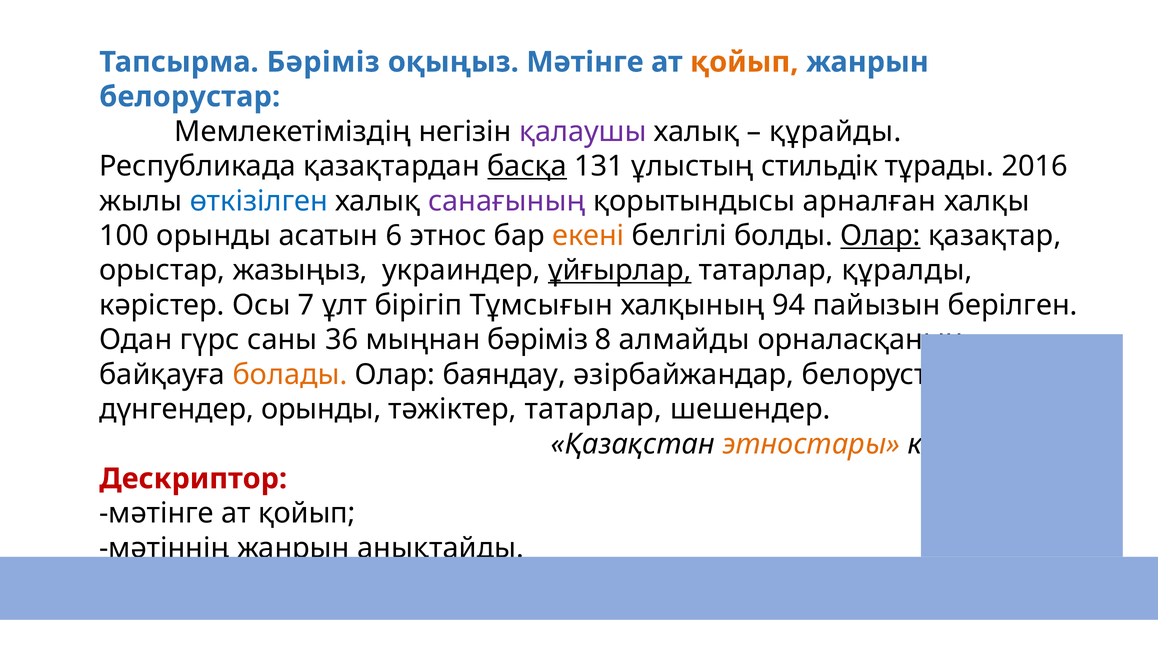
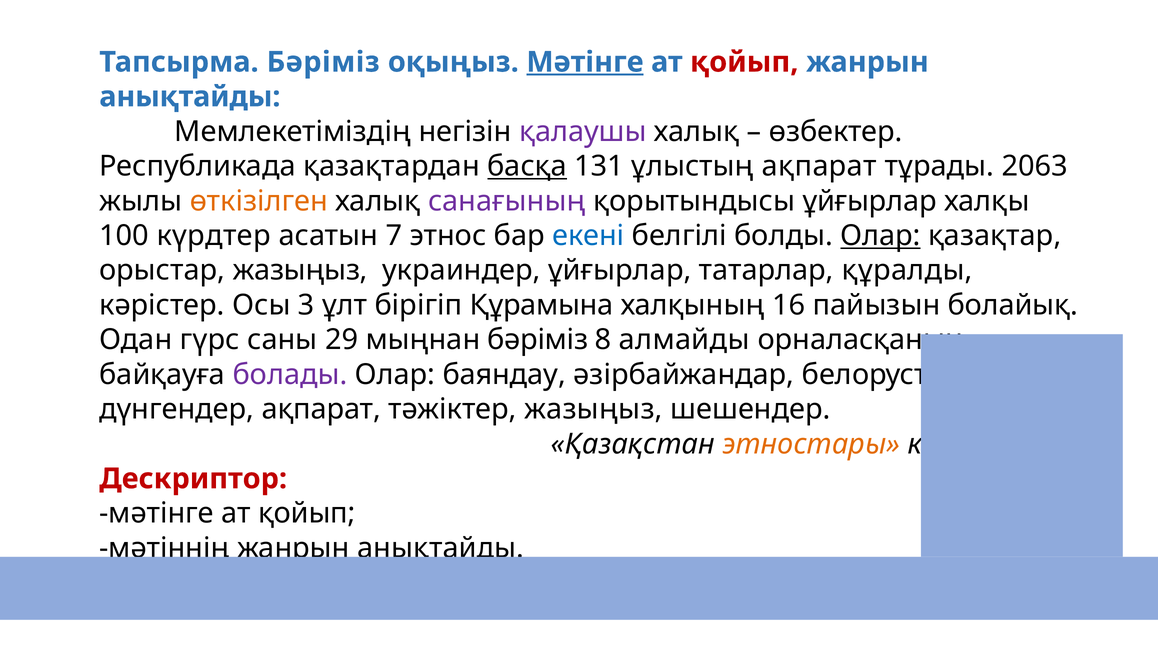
Мәтінге underline: none -> present (585, 62)
қойып colour: orange -> red (744, 62)
белорустар: белорустар -> анықтайды (190, 97)
құрайды: құрайды -> өзбектер (836, 132)
ұлыстың стильдік: стильдік -> ақпарат (819, 166)
2016: 2016 -> 2063 (1035, 166)
өткізілген colour: blue -> orange (259, 201)
қорытындысы арналған: арналған -> ұйғырлар (870, 201)
100 орынды: орынды -> күрдтер (214, 236)
6: 6 -> 7 (394, 236)
екені colour: orange -> blue (588, 236)
ұйғырлар underline: present -> none (620, 271)
7: 7 -> 3 (306, 305)
Тұмсығын: Тұмсығын -> Құрамына (541, 305)
94: 94 -> 16 (789, 305)
берілген: берілген -> болайық (1013, 305)
36: 36 -> 29 (342, 340)
болады colour: orange -> purple (290, 375)
дүнгендер орынды: орынды -> ақпарат (321, 410)
тәжіктер татарлар: татарлар -> жазыңыз (593, 410)
